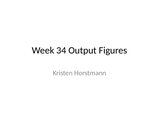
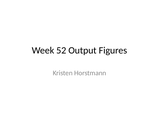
34: 34 -> 52 (61, 51)
